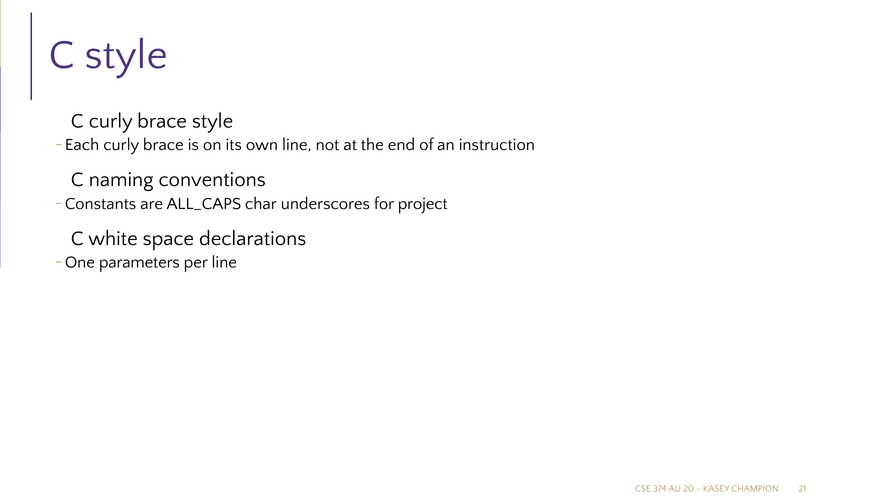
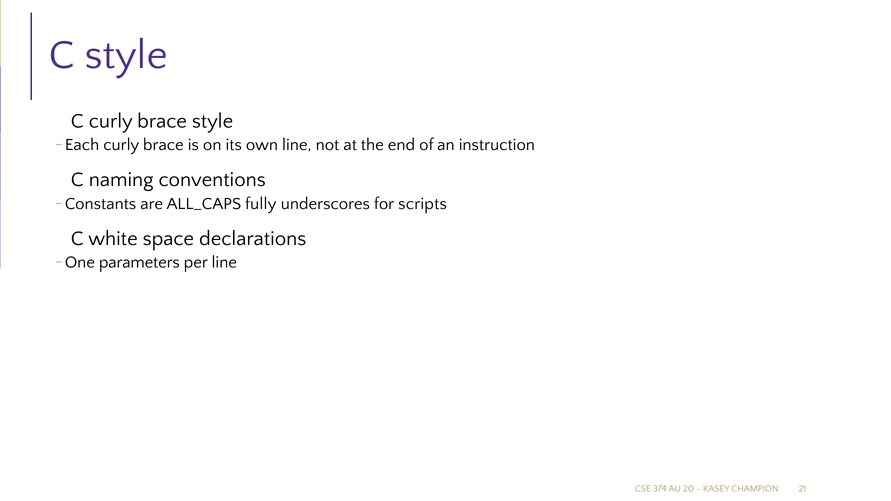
char: char -> fully (261, 204)
project: project -> scripts (423, 204)
